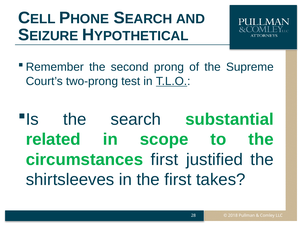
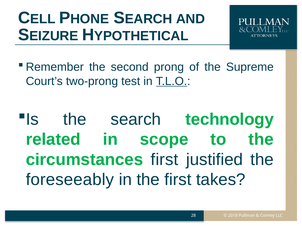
substantial: substantial -> technology (230, 120)
shirtsleeves: shirtsleeves -> foreseeably (70, 180)
